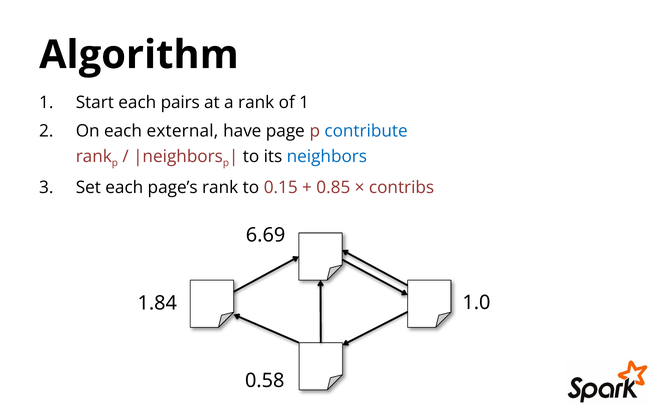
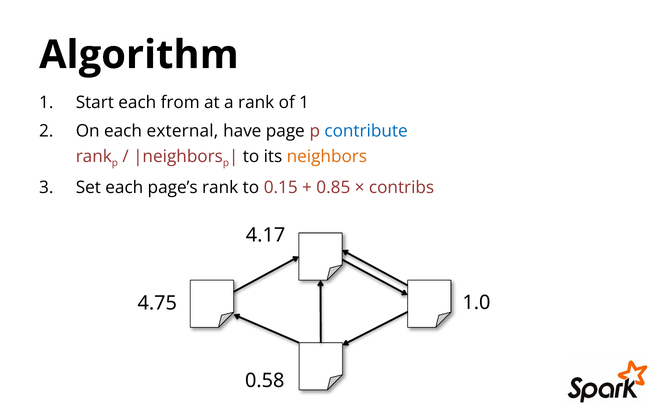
pairs: pairs -> from (180, 103)
neighbors colour: blue -> orange (327, 156)
6.69: 6.69 -> 4.17 (266, 235)
1.84: 1.84 -> 4.75 (157, 303)
